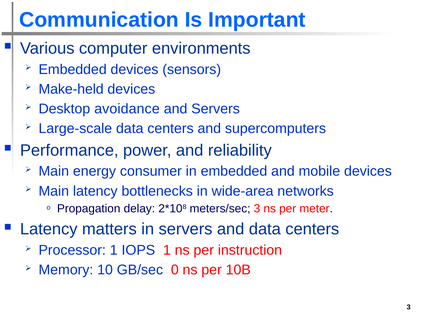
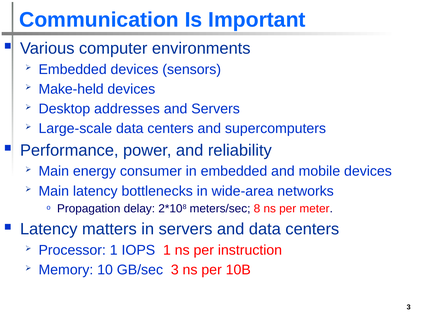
avoidance: avoidance -> addresses (127, 109)
meters/sec 3: 3 -> 8 (257, 209)
0: 0 -> 3 (175, 270)
